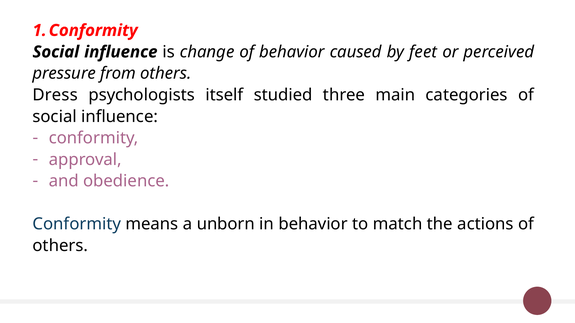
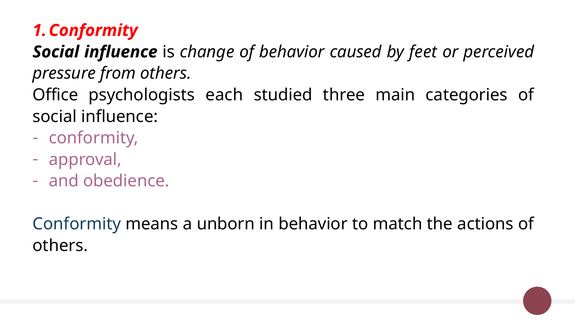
Dress: Dress -> Office (55, 95)
itself: itself -> each (224, 95)
